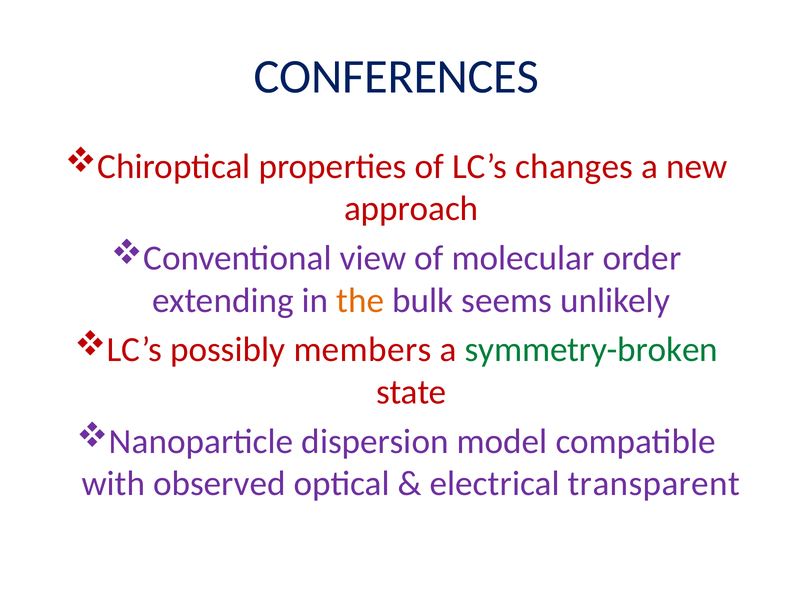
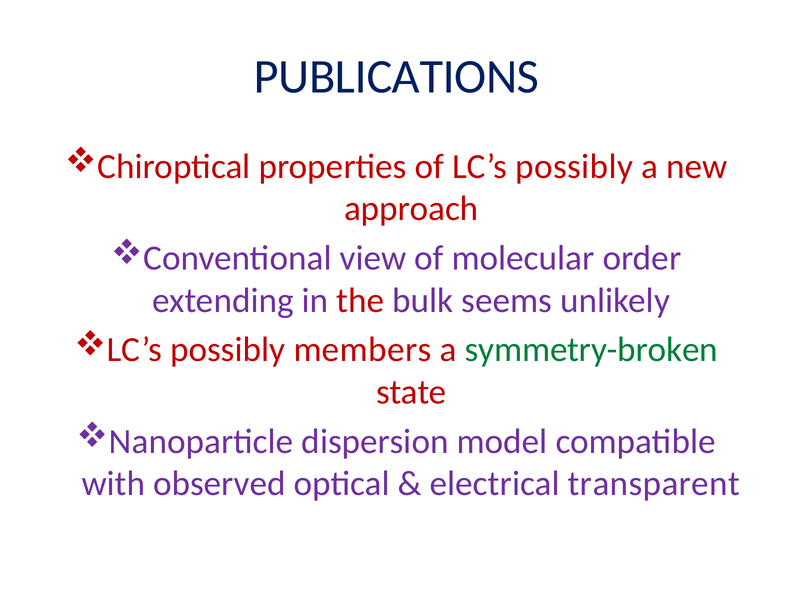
CONFERENCES: CONFERENCES -> PUBLICATIONS (397, 77)
of LC’s changes: changes -> possibly (574, 166)
the colour: orange -> red (360, 300)
